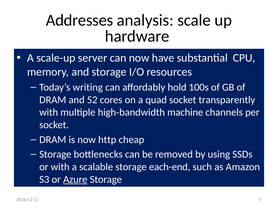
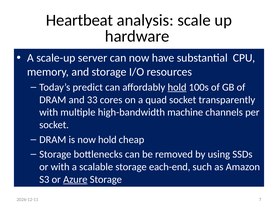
Addresses: Addresses -> Heartbeat (80, 20)
writing: writing -> predict (88, 87)
hold underline: none -> present (177, 87)
52: 52 -> 33 (92, 100)
now http: http -> hold (107, 139)
